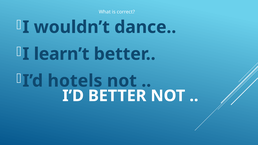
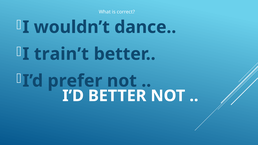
learn’t: learn’t -> train’t (61, 54)
hotels: hotels -> prefer (75, 81)
